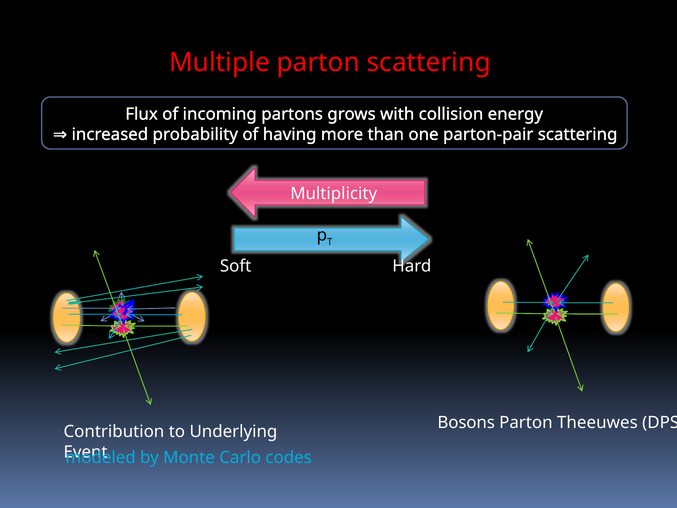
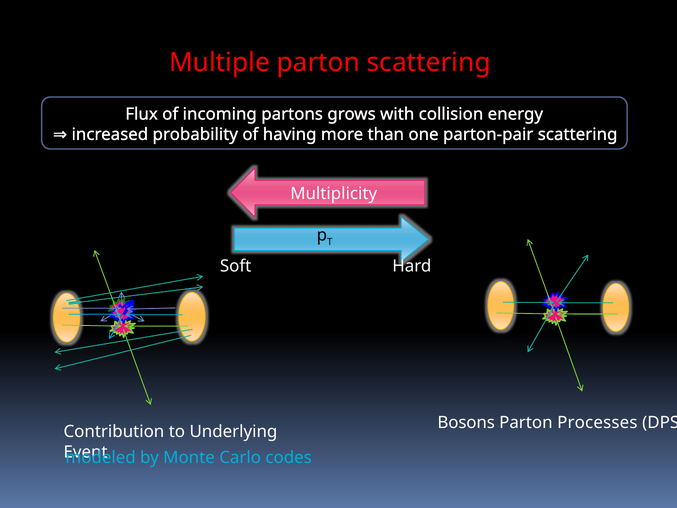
Theeuwes: Theeuwes -> Processes (597, 423)
